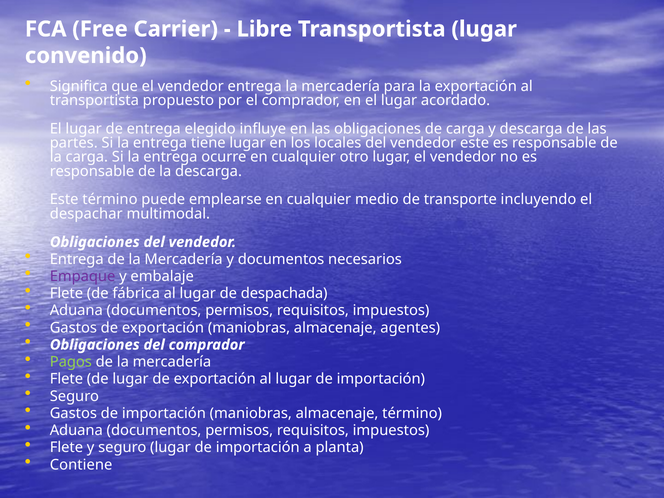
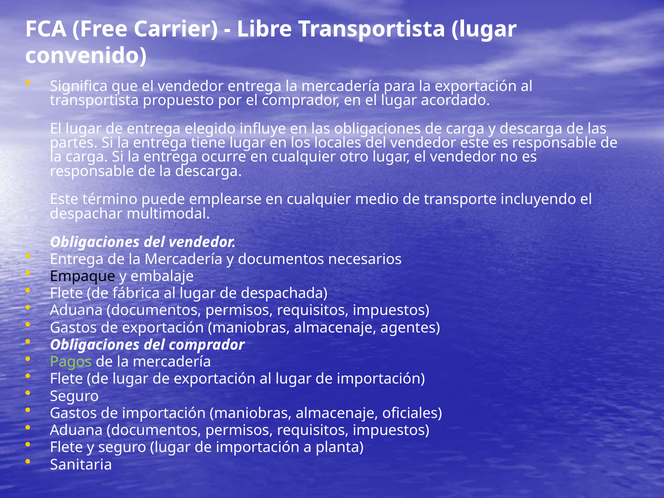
Empaque colour: purple -> black (83, 276)
almacenaje término: término -> oficiales (412, 413)
Contiene: Contiene -> Sanitaria (81, 465)
